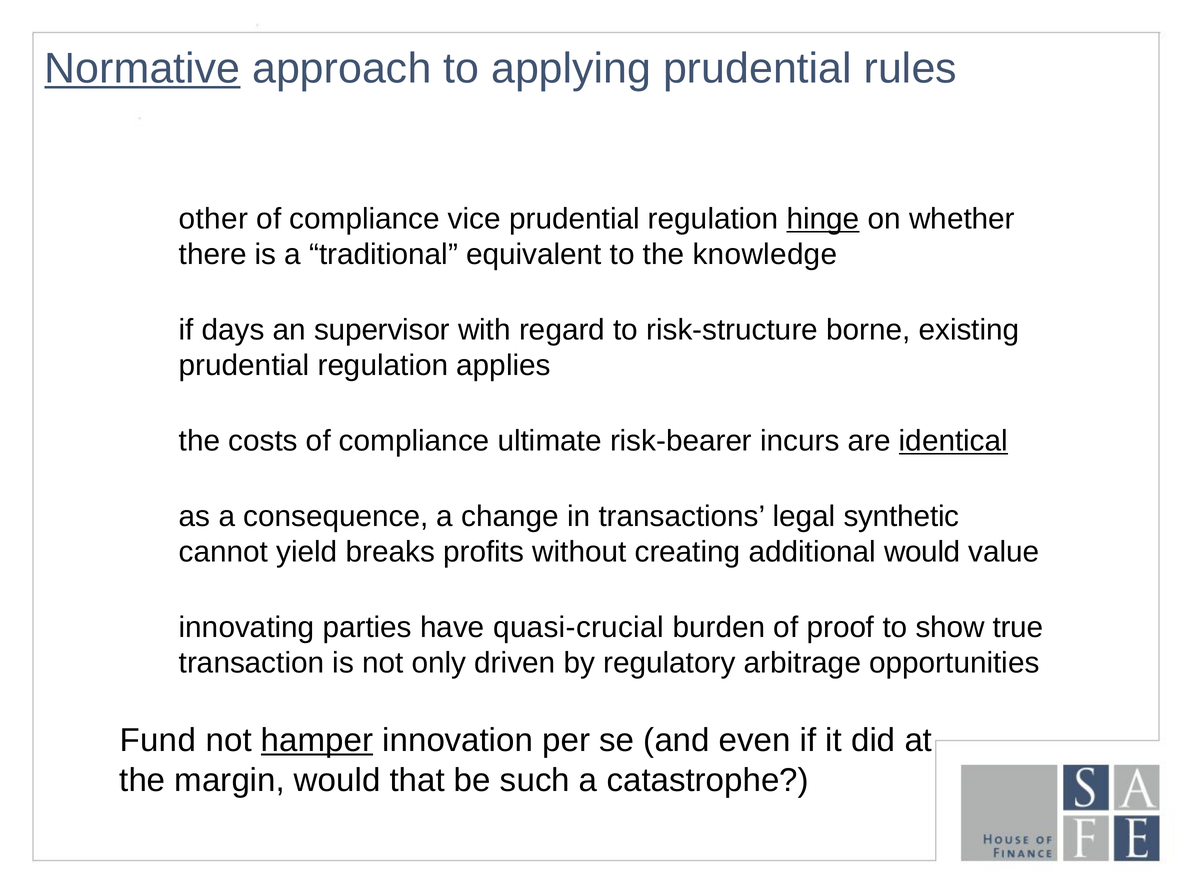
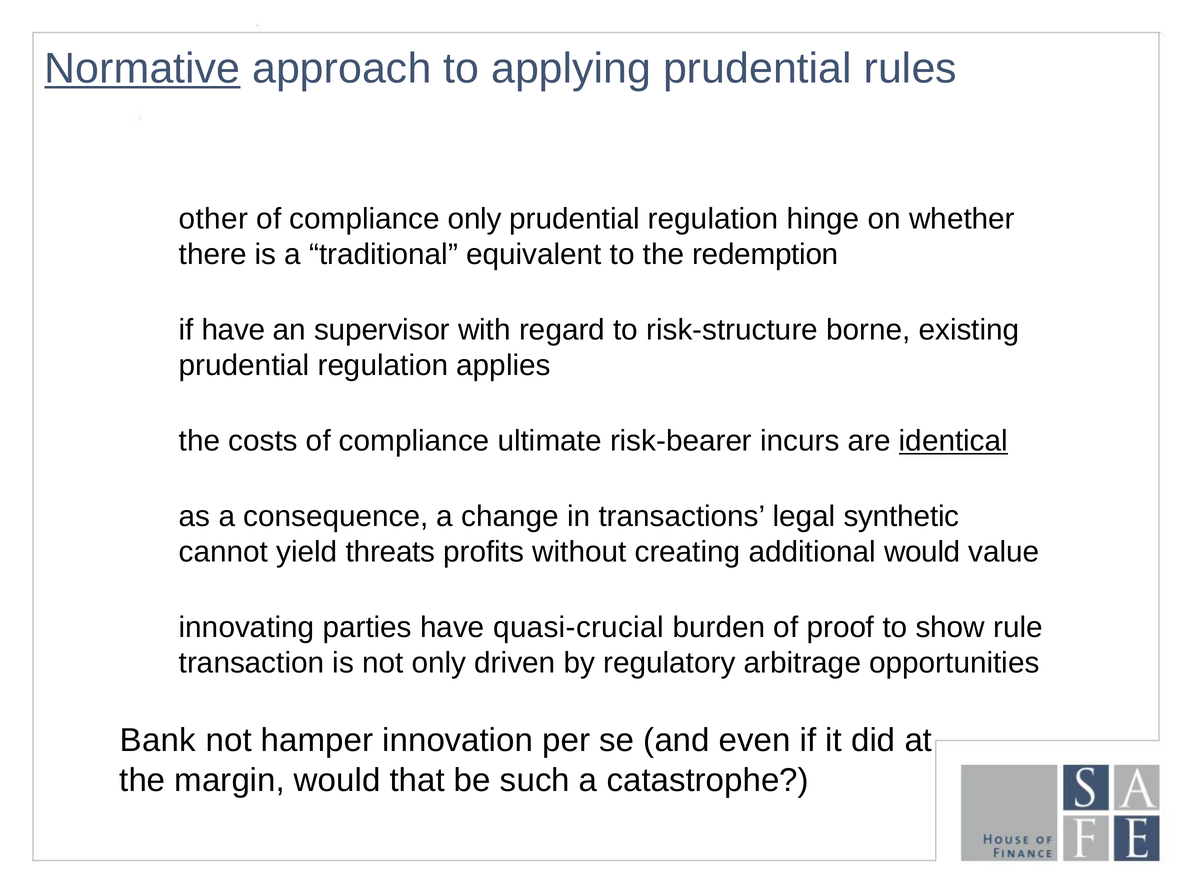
compliance vice: vice -> only (475, 219)
hinge underline: present -> none (823, 219)
knowledge: knowledge -> redemption (765, 255)
if days: days -> have (233, 330)
breaks: breaks -> threats (390, 552)
true: true -> rule (1018, 628)
Fund: Fund -> Bank (158, 741)
hamper underline: present -> none (317, 741)
